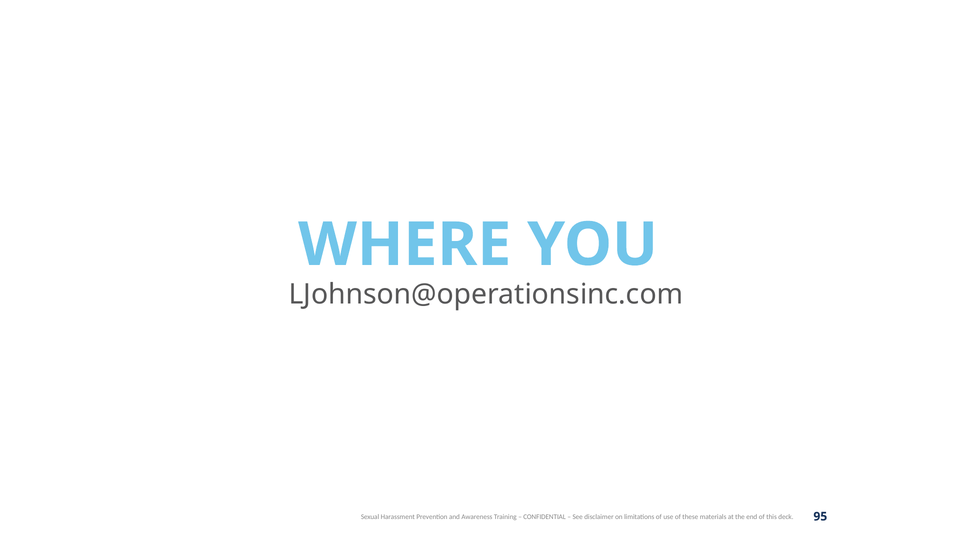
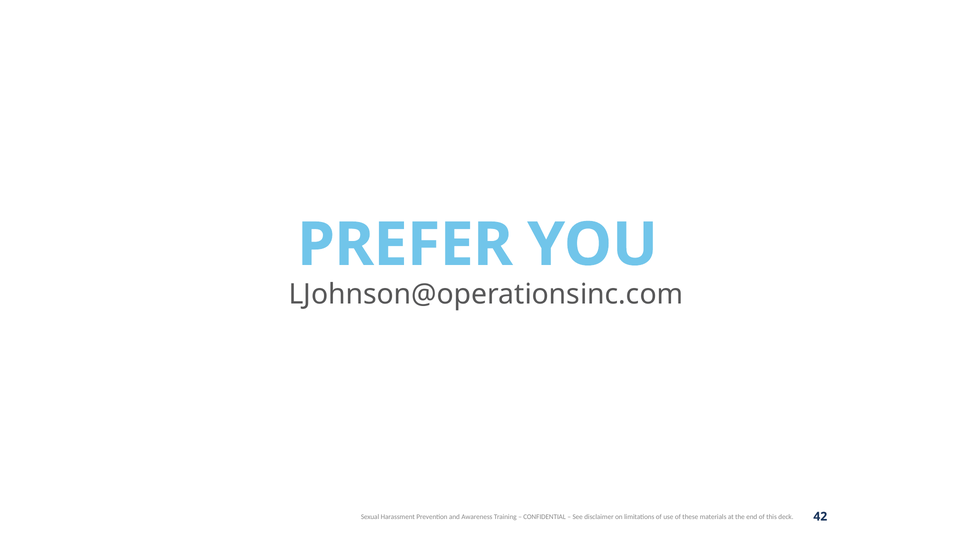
WHERE: WHERE -> PREFER (405, 245)
95: 95 -> 42 (820, 516)
